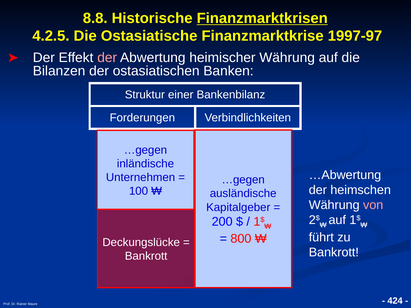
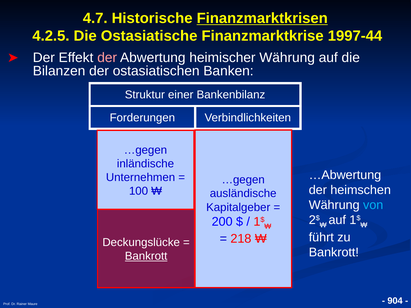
8.8: 8.8 -> 4.7 (95, 18)
1997-97: 1997-97 -> 1997-44 (355, 36)
von colour: pink -> light blue (373, 205)
800: 800 -> 218 (241, 239)
Bankrott underline: none -> present (146, 256)
424: 424 -> 904 (395, 301)
